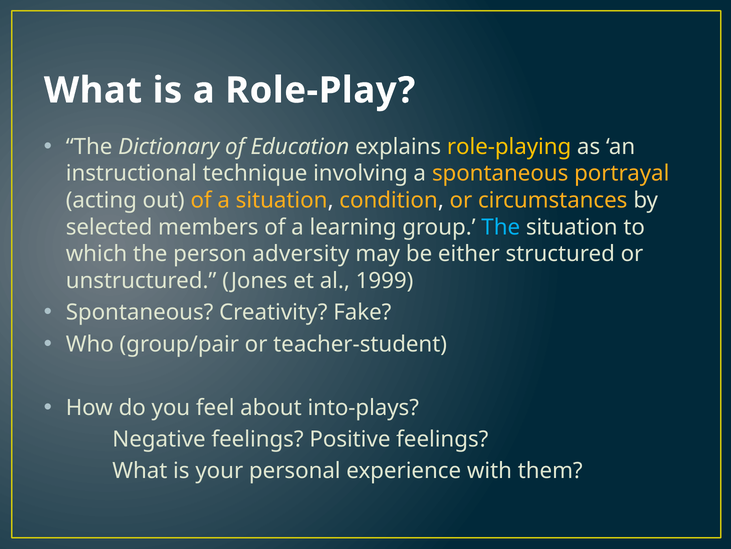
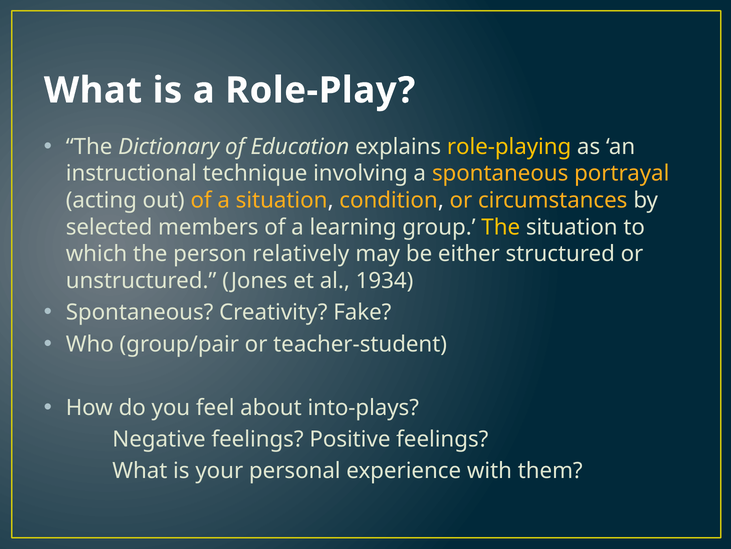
The colour: light blue -> yellow (501, 227)
adversity: adversity -> relatively (301, 254)
1999: 1999 -> 1934 (385, 281)
